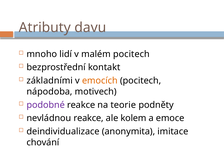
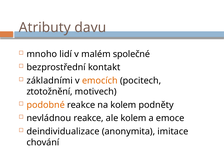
malém pocitech: pocitech -> společné (131, 54)
nápodoba: nápodoba -> ztotožnění (50, 92)
podobné colour: purple -> orange (46, 105)
na teorie: teorie -> kolem (123, 105)
